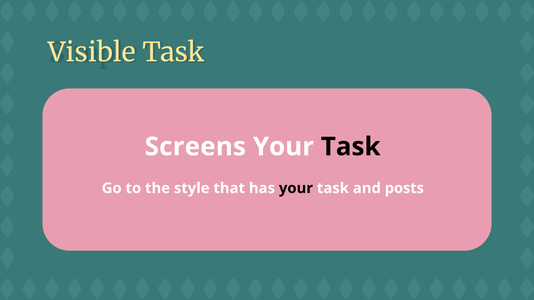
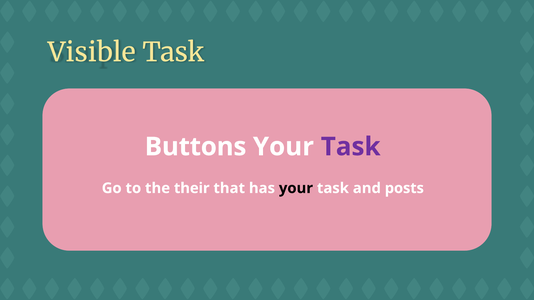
Screens: Screens -> Buttons (196, 147)
Task colour: black -> purple (351, 147)
style: style -> their (192, 188)
